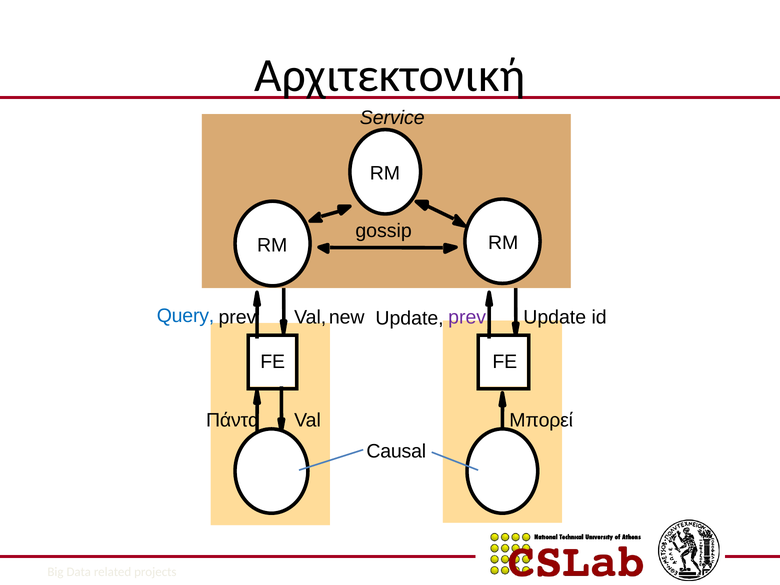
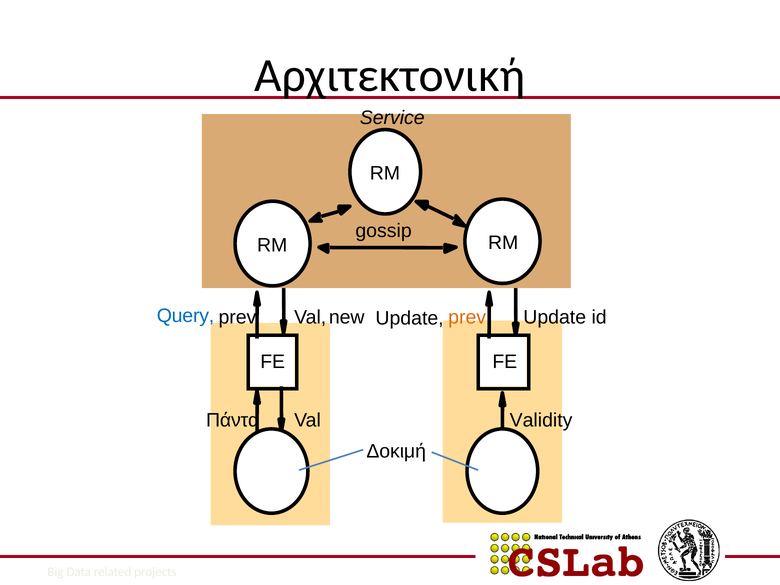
prev colour: purple -> orange (467, 317)
Μπορεί: Μπορεί -> Validity (541, 420)
Causal: Causal -> Δοκιμή (396, 451)
